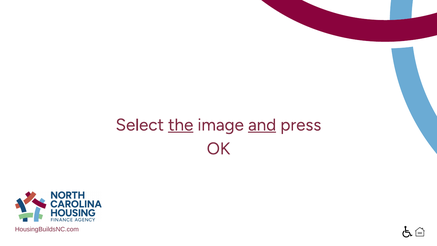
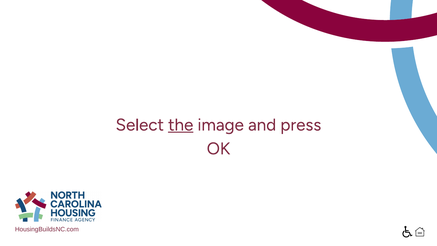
and underline: present -> none (262, 125)
